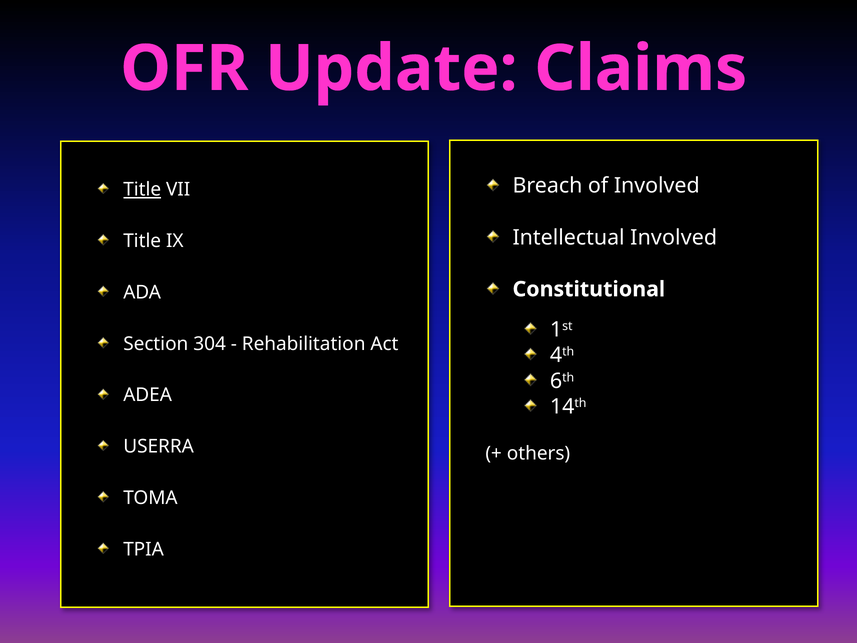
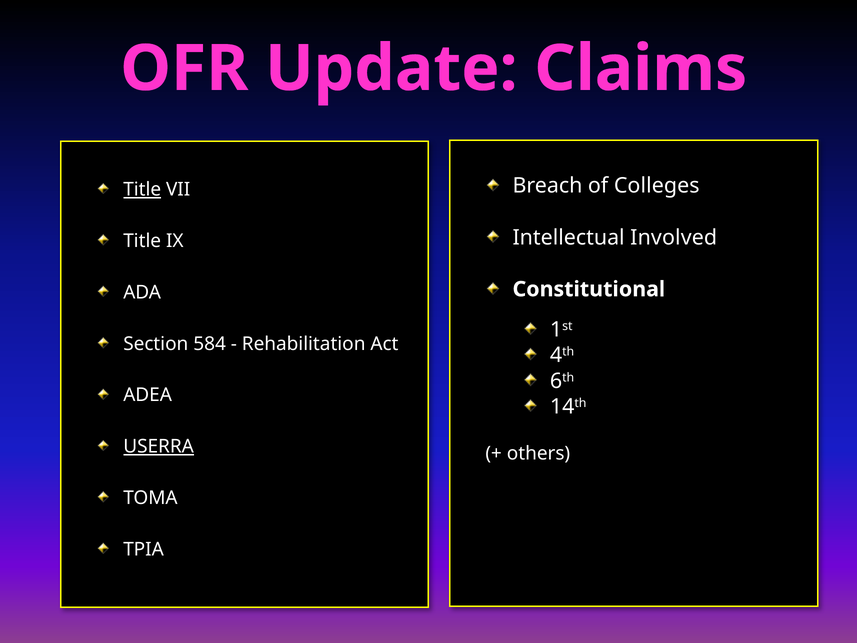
of Involved: Involved -> Colleges (657, 186)
304: 304 -> 584 (210, 344)
USERRA underline: none -> present (159, 446)
